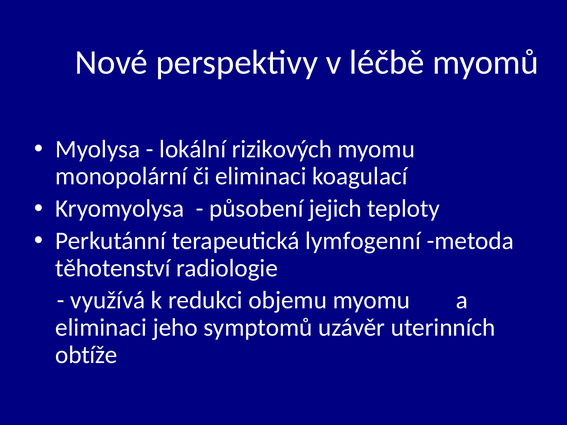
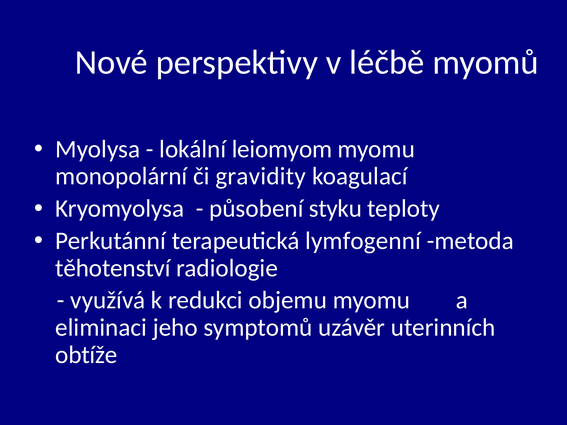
rizikových: rizikových -> leiomyom (282, 149)
či eliminaci: eliminaci -> gravidity (261, 176)
jejich: jejich -> styku (335, 209)
